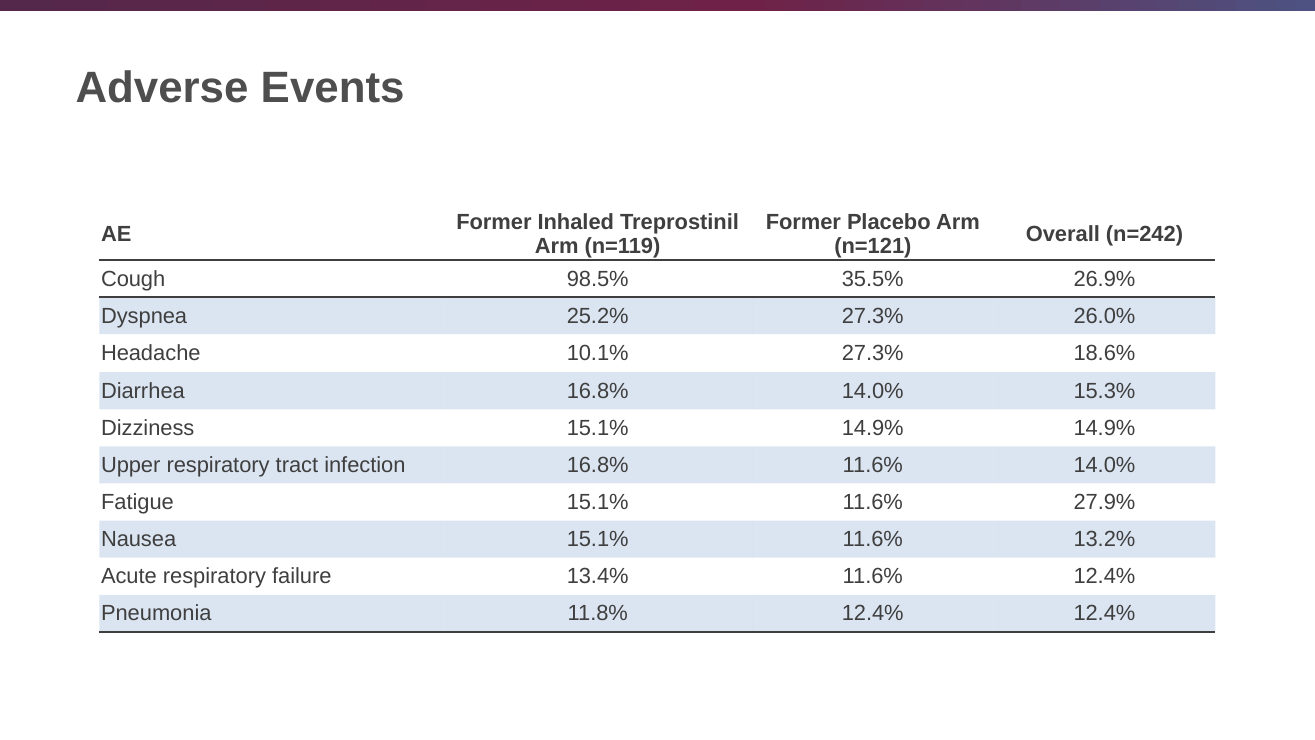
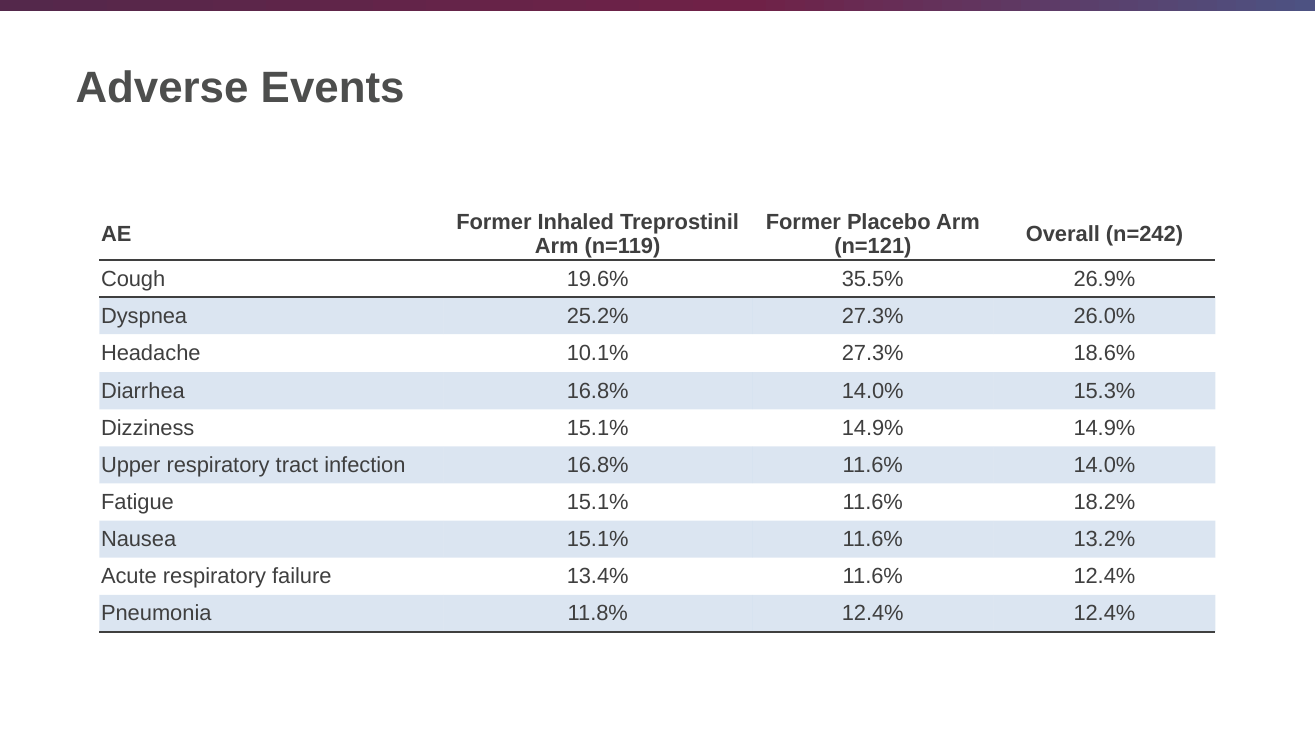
98.5%: 98.5% -> 19.6% (598, 279)
27.9%: 27.9% -> 18.2% (1104, 502)
